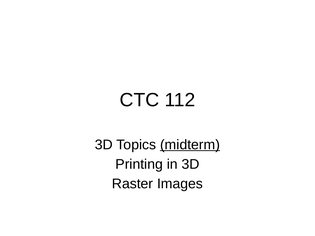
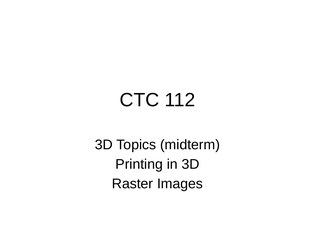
midterm underline: present -> none (190, 145)
